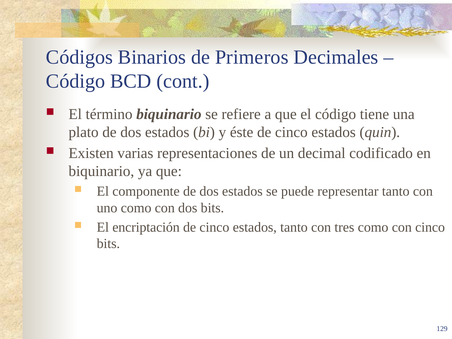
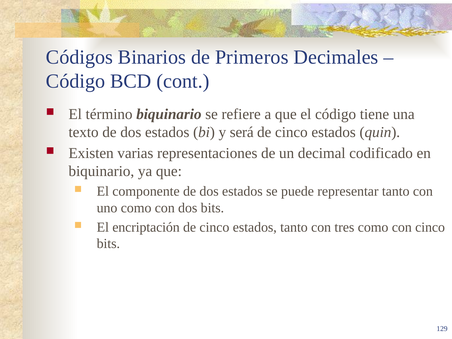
plato: plato -> texto (84, 132)
éste: éste -> será (242, 132)
